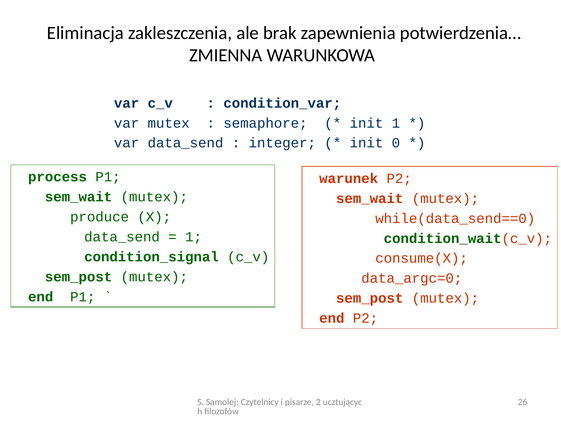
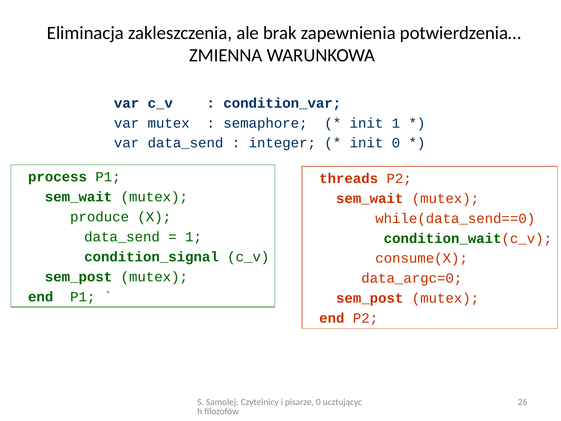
warunek: warunek -> threads (349, 178)
pisarze 2: 2 -> 0 (318, 402)
